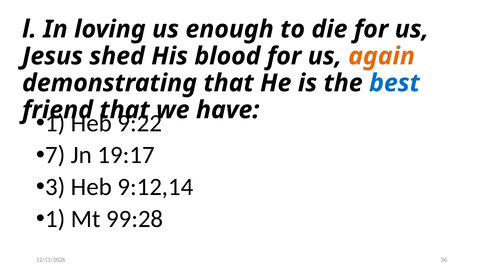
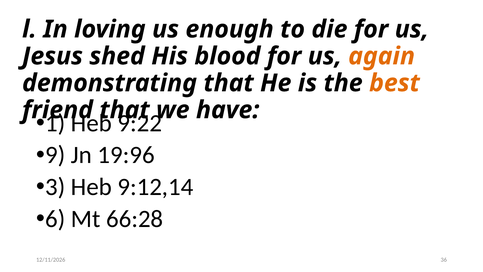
best colour: blue -> orange (394, 83)
7: 7 -> 9 (55, 155)
19:17: 19:17 -> 19:96 (126, 155)
1: 1 -> 6 (55, 219)
99:28: 99:28 -> 66:28 (135, 219)
